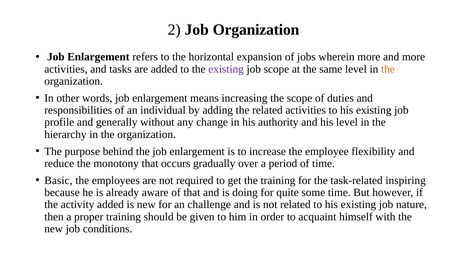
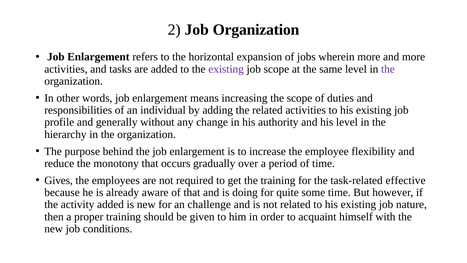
the colour: orange -> purple (388, 69)
Basic: Basic -> Gives (59, 180)
inspiring: inspiring -> effective (406, 180)
